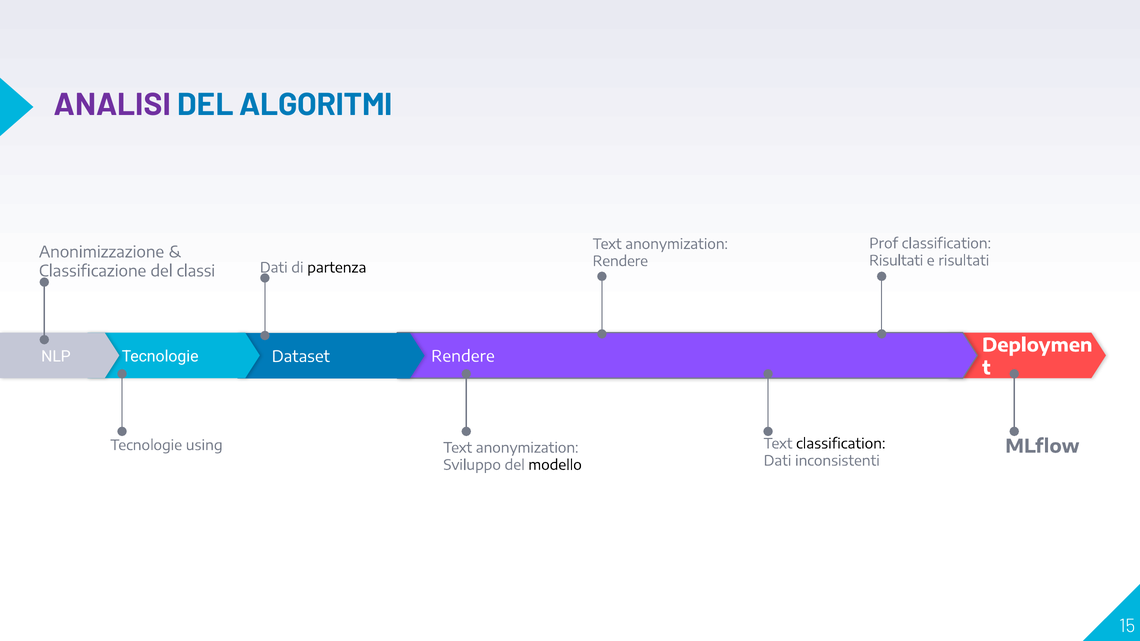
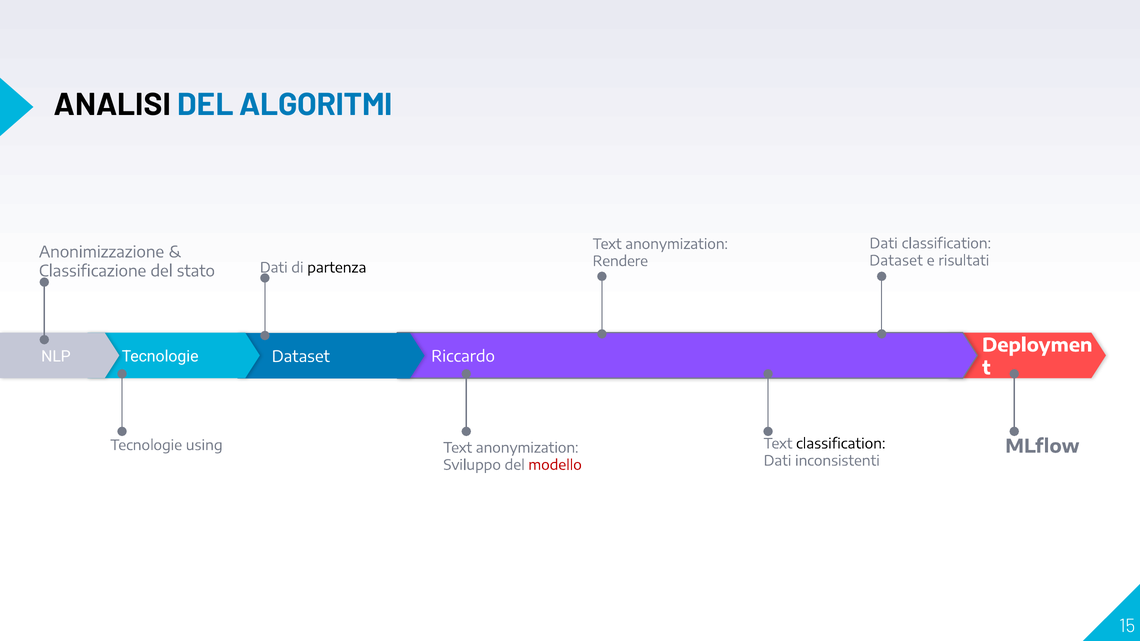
ANALISI colour: purple -> black (112, 105)
Prof: Prof -> Dati (884, 244)
Risultati: Risultati -> Dataset (896, 261)
classi: classi -> stato (196, 271)
Rendere: Rendere -> Riccardo (463, 357)
modello colour: black -> red (555, 465)
